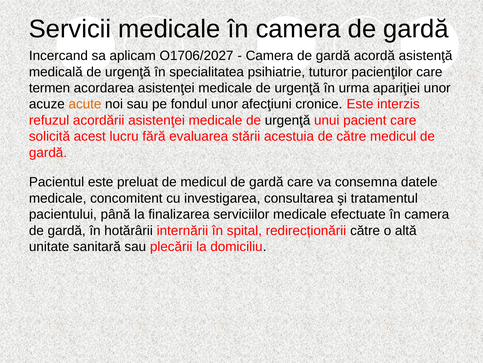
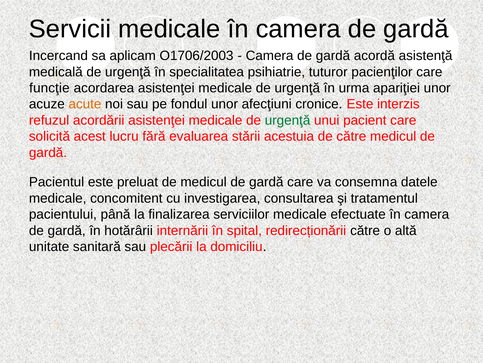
O1706/2027: O1706/2027 -> O1706/2003 (197, 56)
termen: termen -> funcţie (49, 88)
urgenţă colour: black -> green (288, 120)
